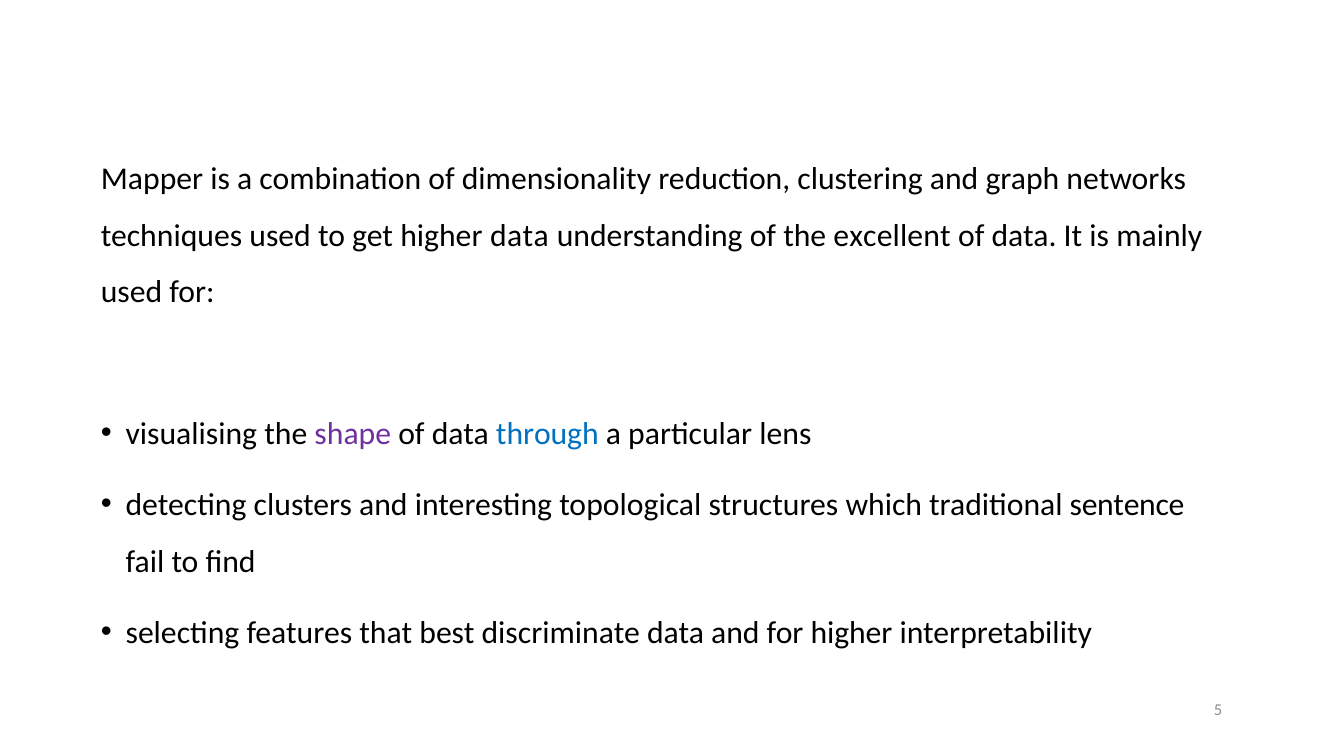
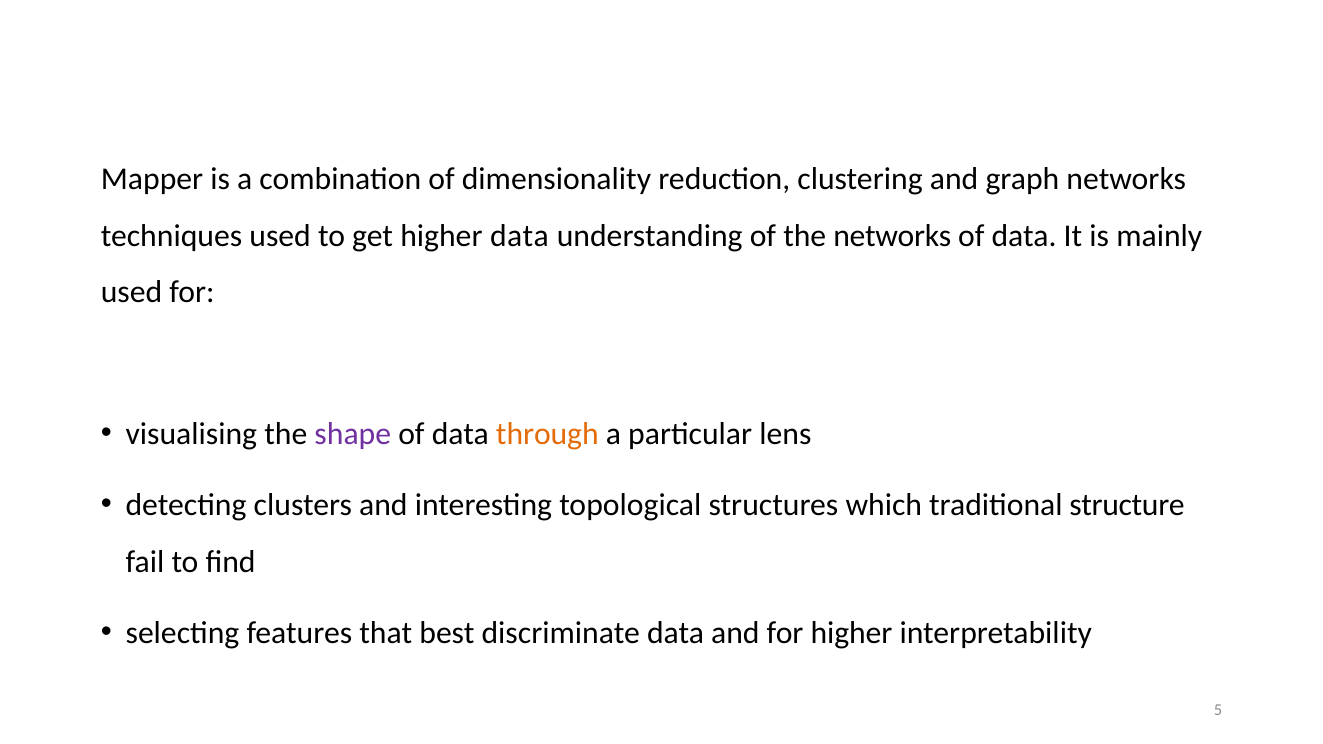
the excellent: excellent -> networks (892, 236)
through colour: blue -> orange (547, 434)
sentence: sentence -> structure (1127, 505)
